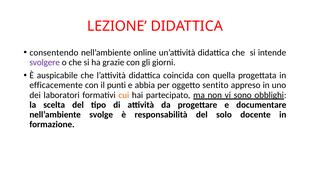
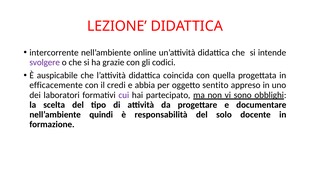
consentendo: consentendo -> intercorrente (54, 52)
giorni: giorni -> codici (164, 62)
punti: punti -> credi (116, 85)
cui colour: orange -> purple (124, 95)
svolge: svolge -> quindi (101, 114)
